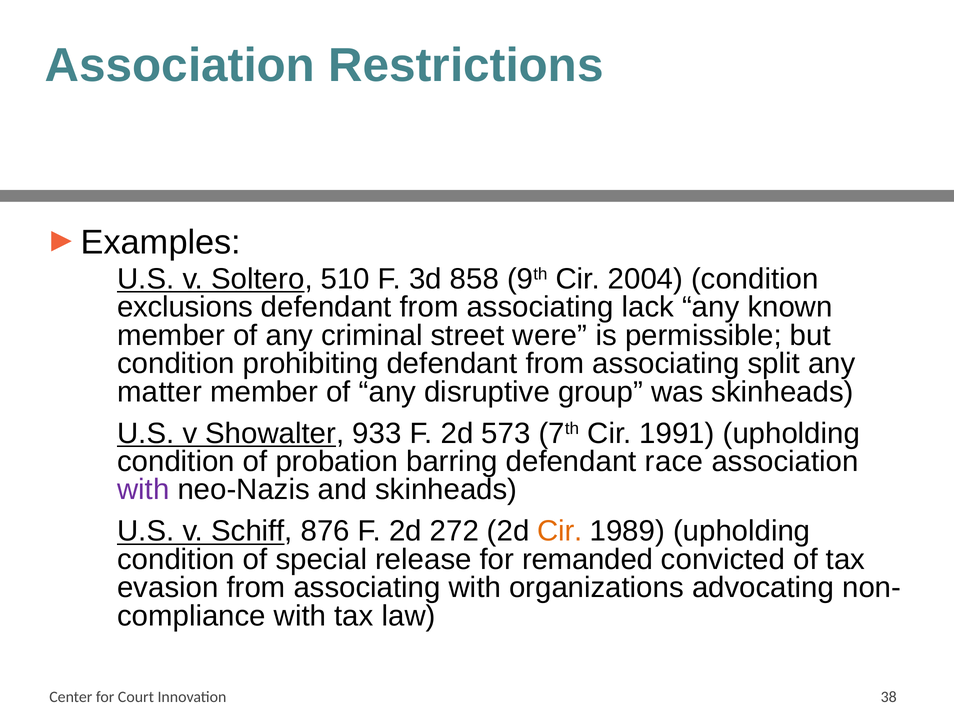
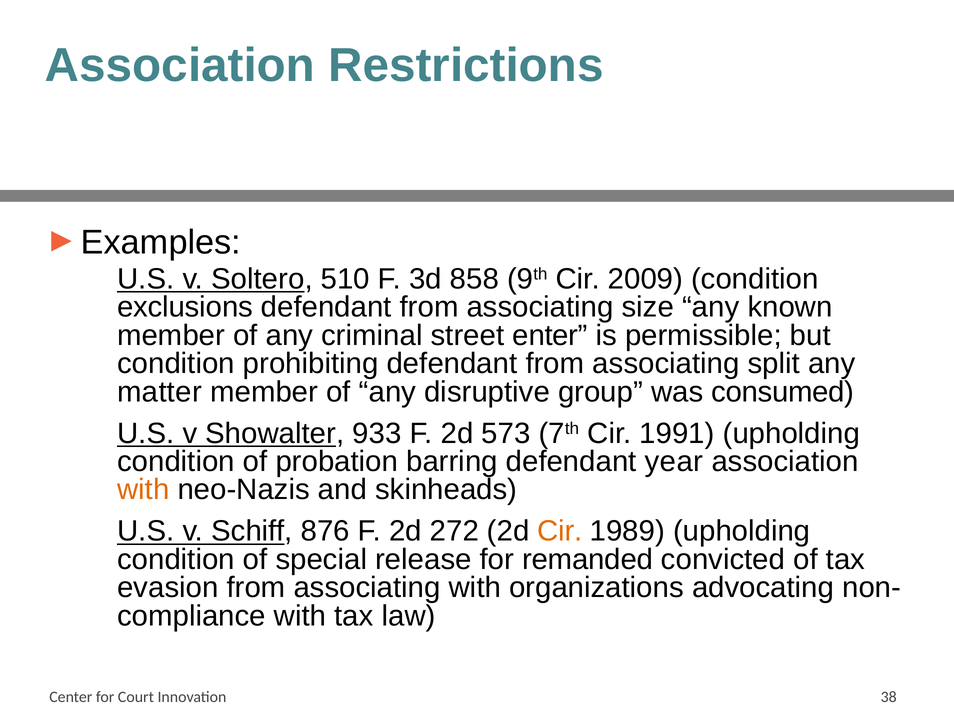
2004: 2004 -> 2009 (645, 279)
lack: lack -> size (648, 307)
were: were -> enter (550, 336)
was skinheads: skinheads -> consumed (783, 392)
race: race -> year (674, 462)
with colour: purple -> orange (143, 490)
